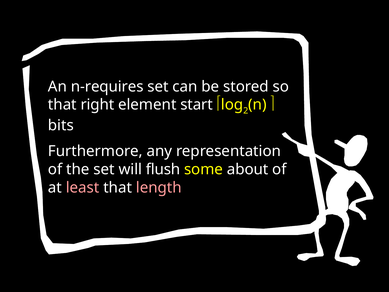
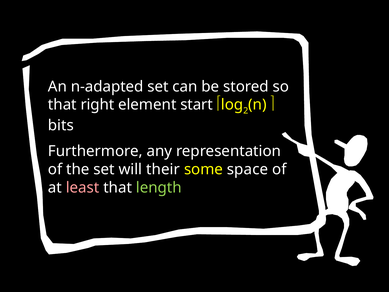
n-requires: n-requires -> n-adapted (107, 86)
flush: flush -> their (163, 169)
about: about -> space (248, 169)
length colour: pink -> light green (159, 187)
